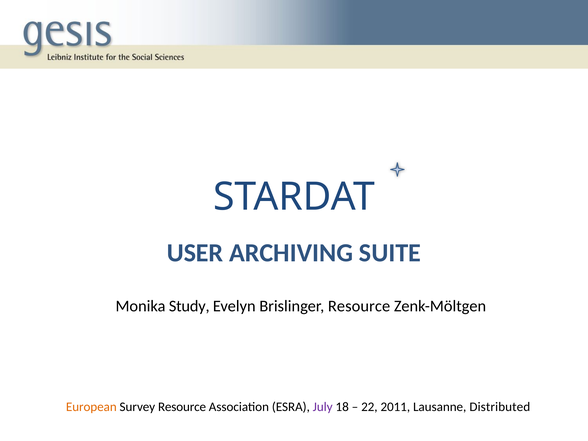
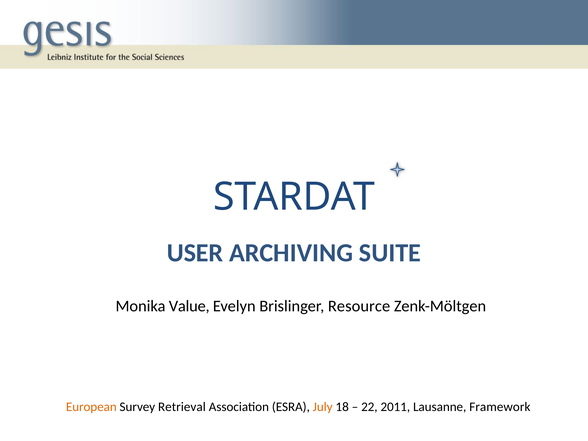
Study: Study -> Value (189, 306)
Survey Resource: Resource -> Retrieval (182, 407)
July colour: purple -> orange (323, 407)
Distributed: Distributed -> Framework (500, 407)
